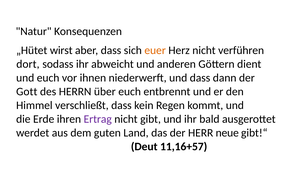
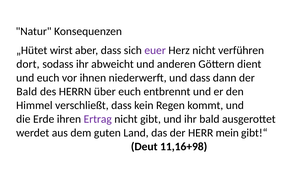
euer colour: orange -> purple (155, 50)
Gott: Gott -> Bald (27, 92)
neue: neue -> mein (227, 133)
11,16+57: 11,16+57 -> 11,16+98 (184, 147)
